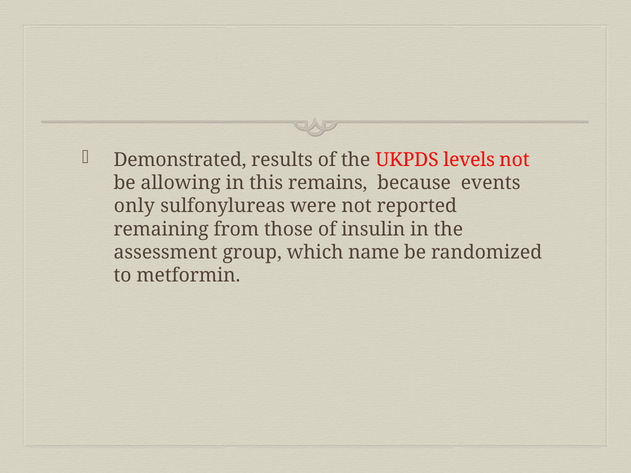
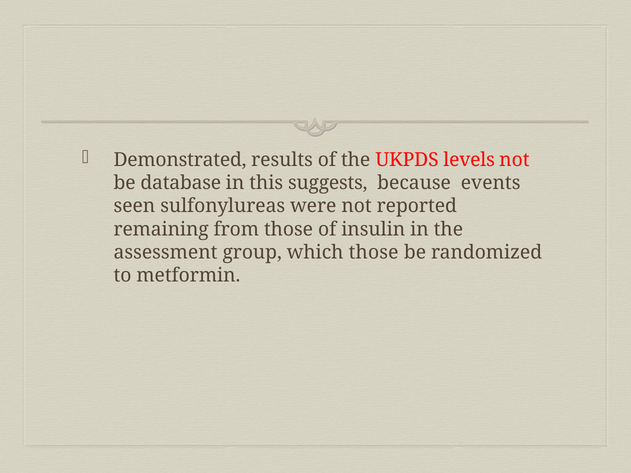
allowing: allowing -> database (181, 183)
remains: remains -> suggests (328, 183)
only: only -> seen (134, 206)
which name: name -> those (374, 252)
